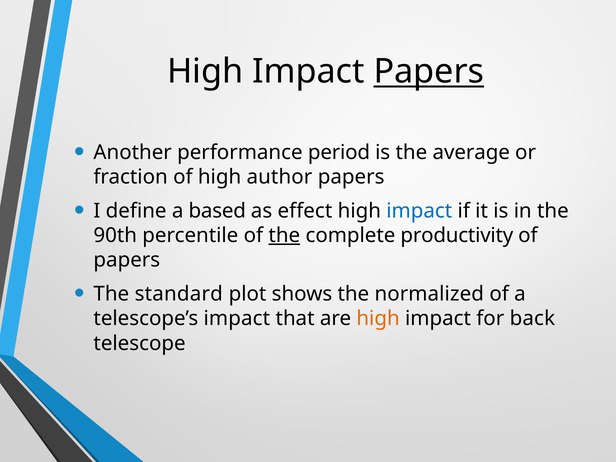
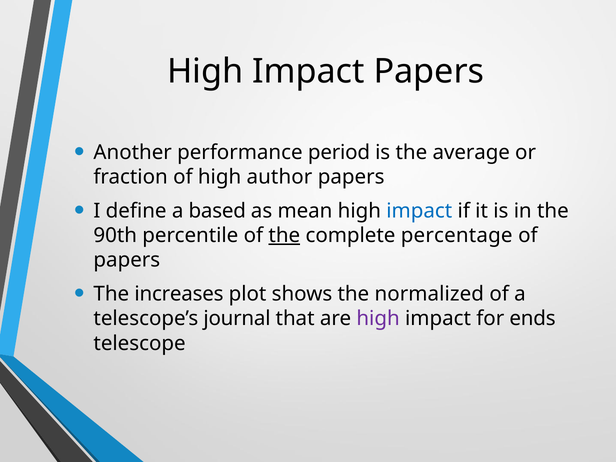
Papers underline: present -> none (429, 72)
effect: effect -> mean (305, 211)
productivity: productivity -> percentage (457, 236)
standard: standard -> increases (179, 294)
telescope’s impact: impact -> journal (237, 319)
high colour: orange -> purple (378, 319)
back: back -> ends (533, 319)
